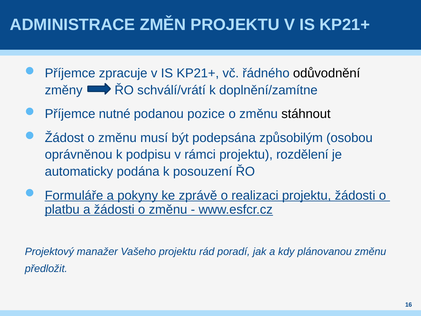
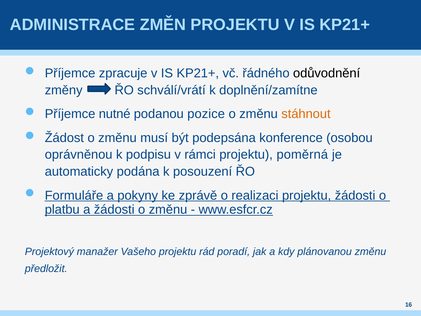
stáhnout colour: black -> orange (306, 114)
způsobilým: způsobilým -> konference (291, 138)
rozdělení: rozdělení -> poměrná (302, 155)
